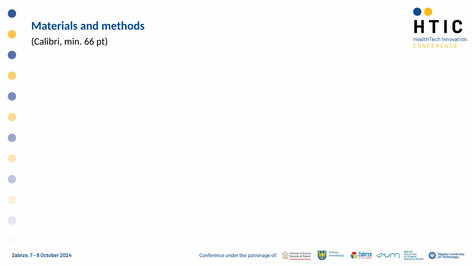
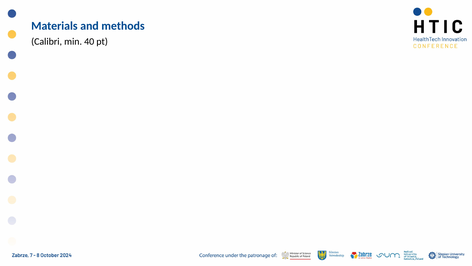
66: 66 -> 40 (89, 42)
